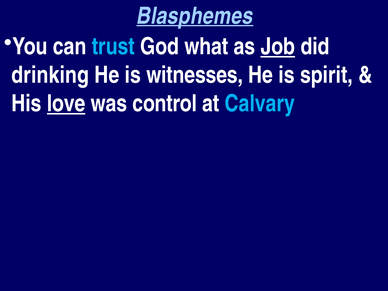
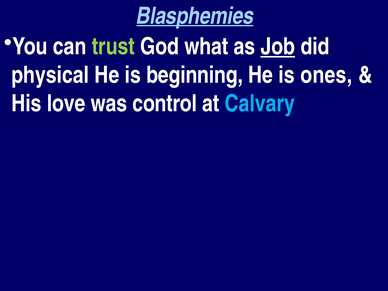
Blasphemes: Blasphemes -> Blasphemies (195, 16)
trust colour: light blue -> light green (113, 47)
drinking: drinking -> physical (50, 75)
witnesses: witnesses -> beginning (195, 75)
spirit: spirit -> ones (326, 75)
love underline: present -> none (66, 103)
